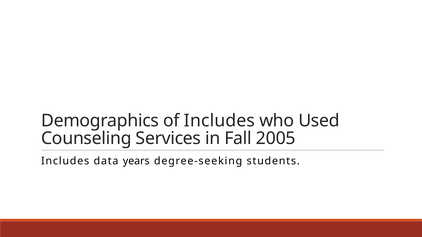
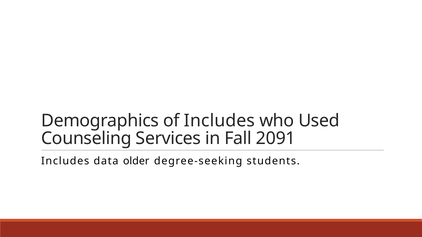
2005: 2005 -> 2091 (276, 139)
years: years -> older (136, 161)
